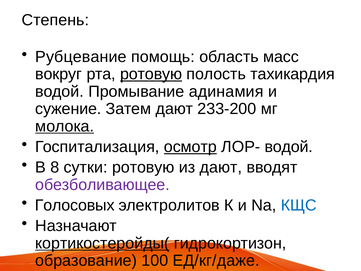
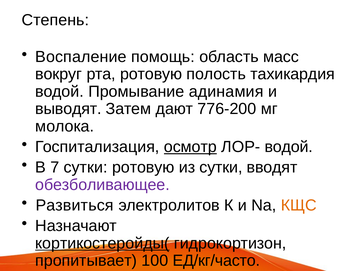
Рубцевание: Рубцевание -> Воспаление (81, 57)
ротовую underline: present -> none (151, 74)
сужение: сужение -> выводят (68, 109)
233-200: 233-200 -> 776-200 (227, 109)
молока underline: present -> none (65, 126)
8: 8 -> 7 (55, 167)
из дают: дают -> сутки (221, 167)
Голосовых: Голосовых -> Развиться (75, 205)
КЩС colour: blue -> orange (299, 205)
образование: образование -> пропитывает (86, 260)
ЕД/кг/даже: ЕД/кг/даже -> ЕД/кг/часто (216, 260)
